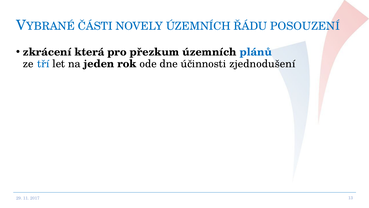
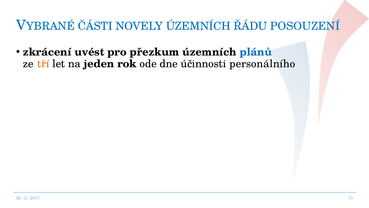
která: která -> uvést (89, 52)
tří colour: blue -> orange (43, 64)
zjednodušení: zjednodušení -> personálního (262, 64)
